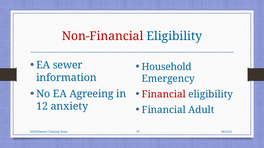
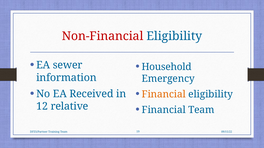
Agreeing: Agreeing -> Received (91, 94)
Financial colour: red -> orange (164, 95)
anxiety: anxiety -> relative (70, 107)
Financial Adult: Adult -> Team (201, 110)
